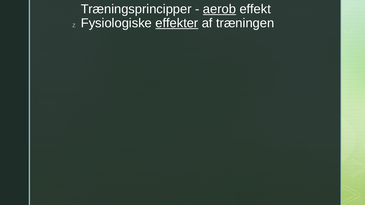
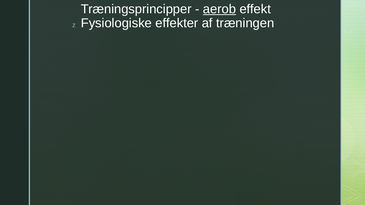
effekter underline: present -> none (177, 23)
